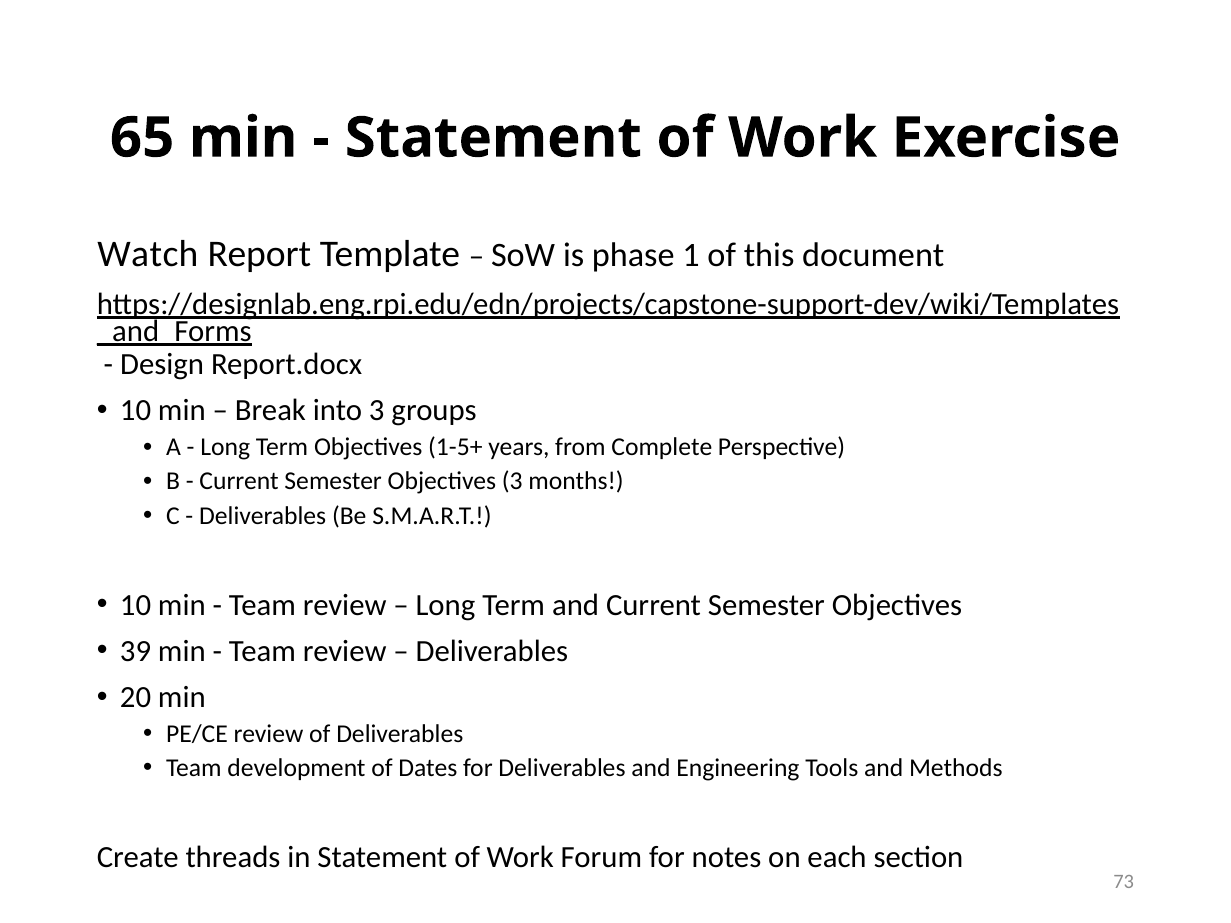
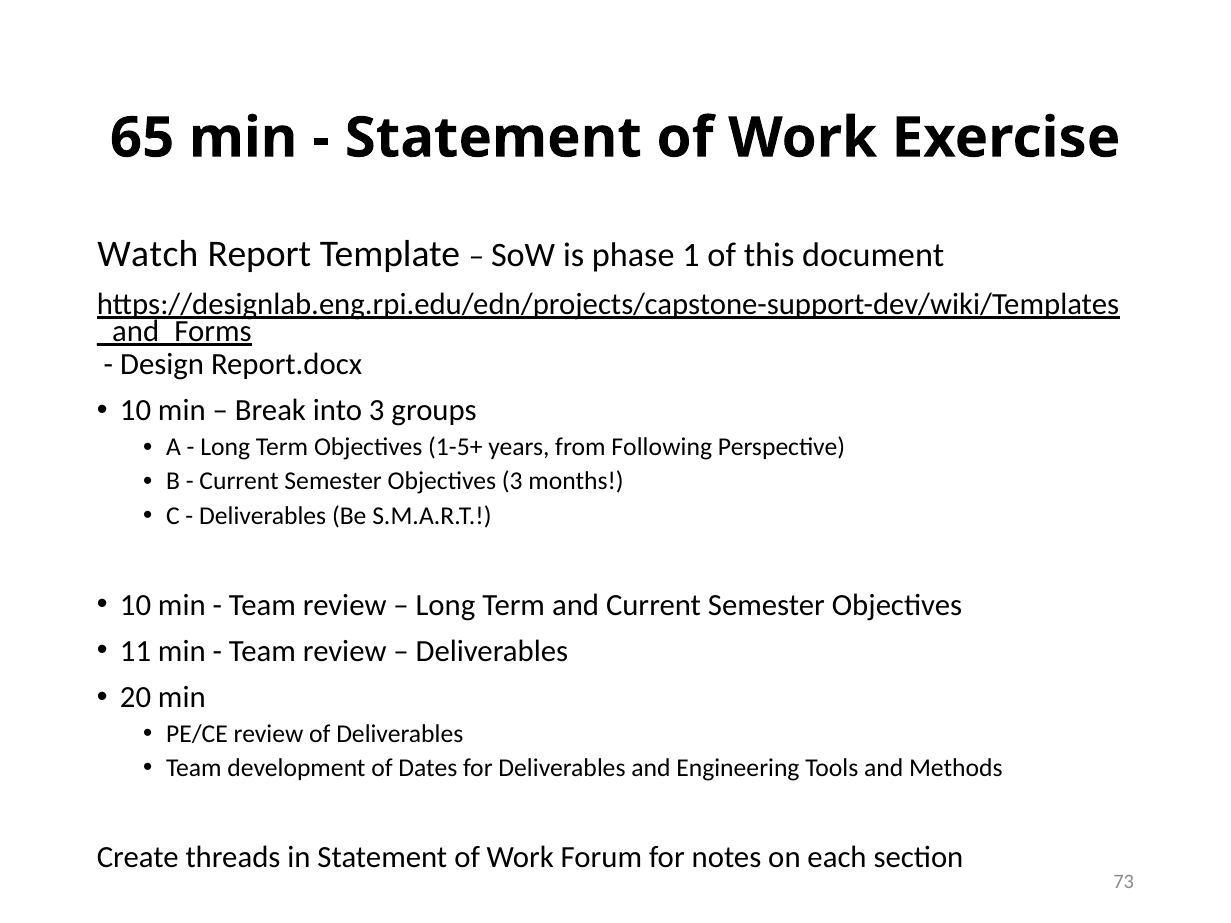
Complete: Complete -> Following (662, 447)
39: 39 -> 11 (136, 651)
